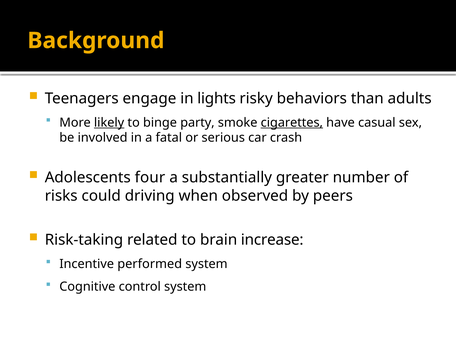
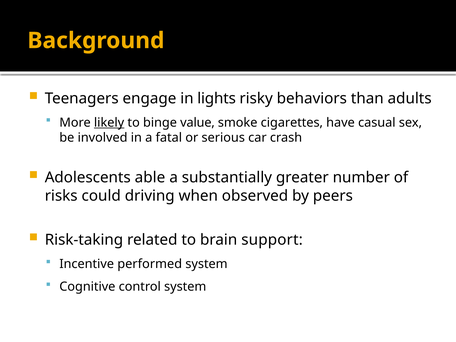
party: party -> value (197, 123)
cigarettes underline: present -> none (292, 123)
four: four -> able (150, 177)
increase: increase -> support (272, 240)
